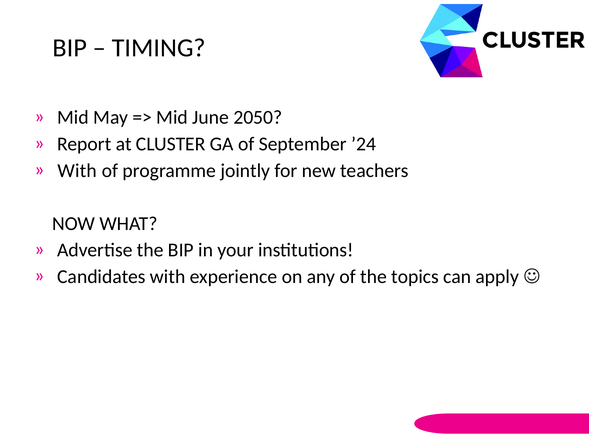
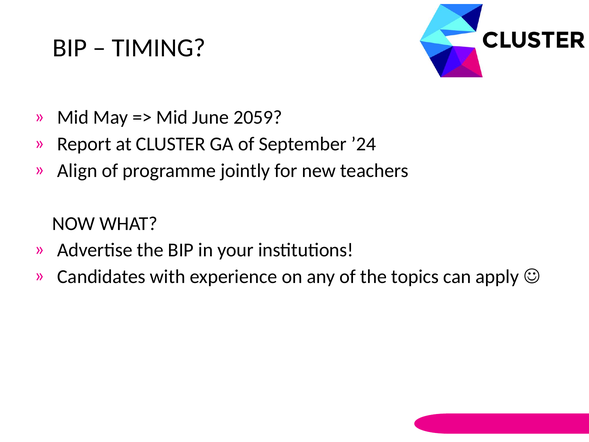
2050: 2050 -> 2059 (258, 117)
With: With -> Align (77, 170)
